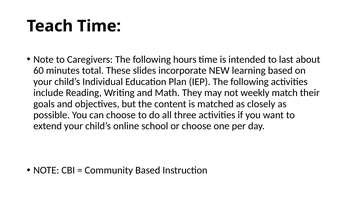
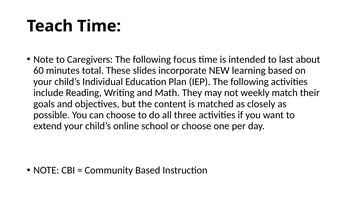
hours: hours -> focus (185, 59)
